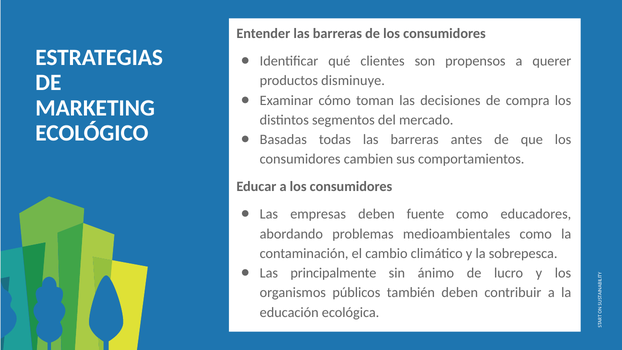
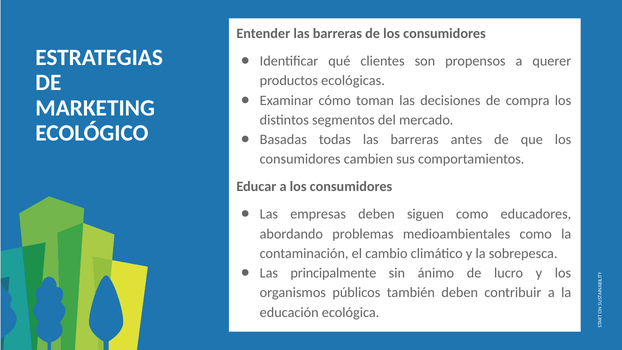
disminuye: disminuye -> ecológicas (353, 81)
fuente: fuente -> siguen (426, 214)
